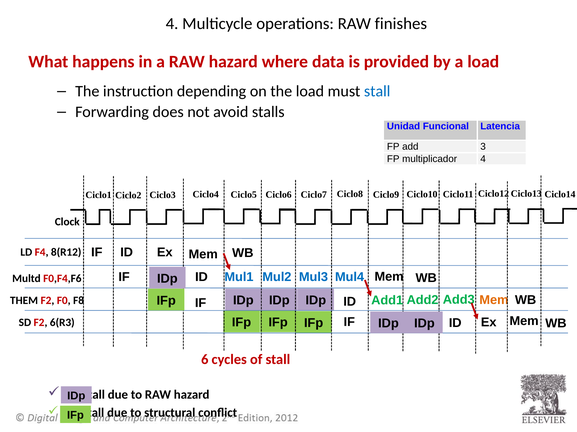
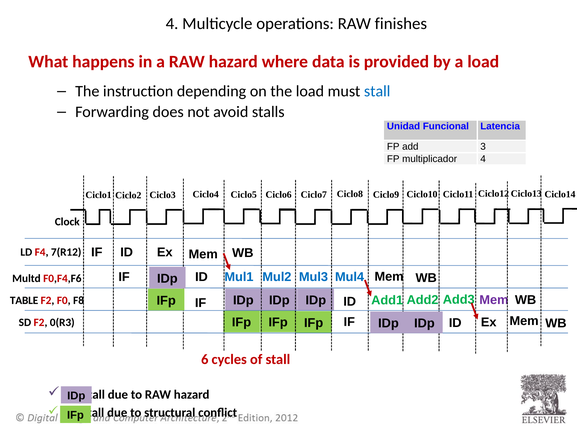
8(R12: 8(R12 -> 7(R12 (66, 252)
THEM: THEM -> TABLE (24, 301)
Mem colour: orange -> purple (494, 300)
6(R3: 6(R3 -> 0(R3 (62, 323)
